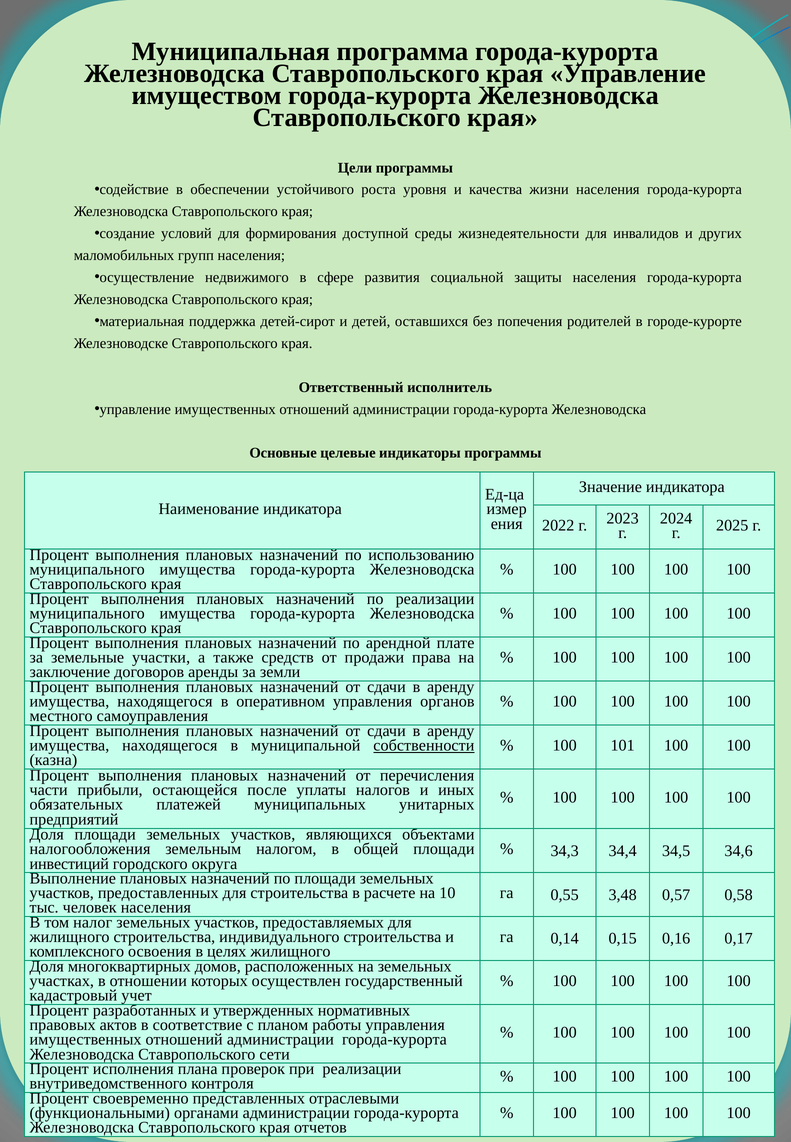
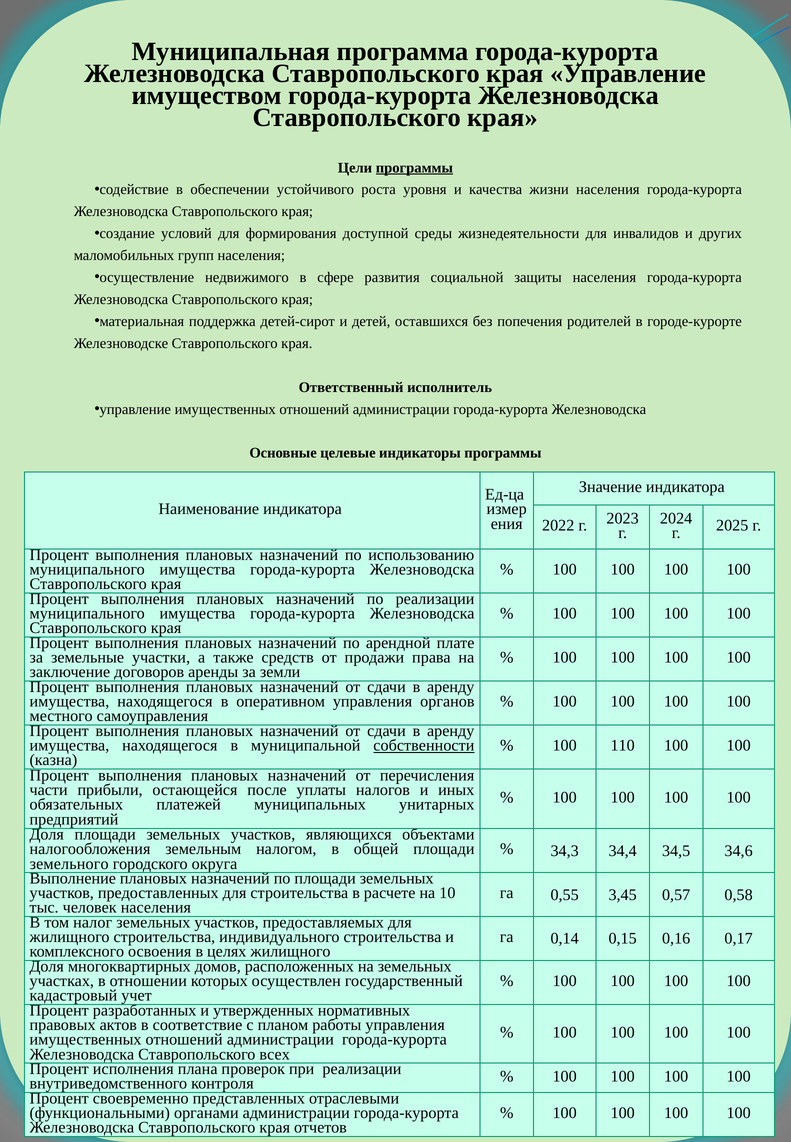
программы underline: none -> present (414, 168)
101: 101 -> 110 (623, 746)
инвестиций: инвестиций -> земельного (69, 864)
3,48: 3,48 -> 3,45 (623, 895)
сети: сети -> всех (275, 1055)
